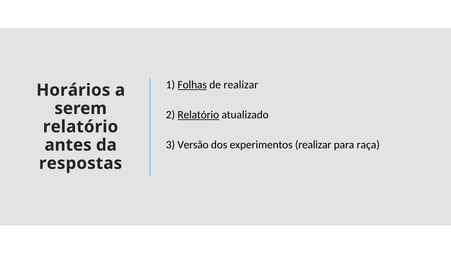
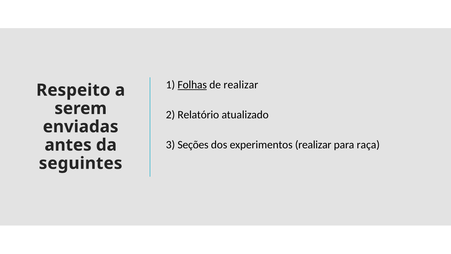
Horários: Horários -> Respeito (73, 90)
Relatório underline: present -> none (198, 115)
relatório: relatório -> enviadas (81, 127)
Versão: Versão -> Seções (193, 145)
respostas: respostas -> seguintes (81, 163)
